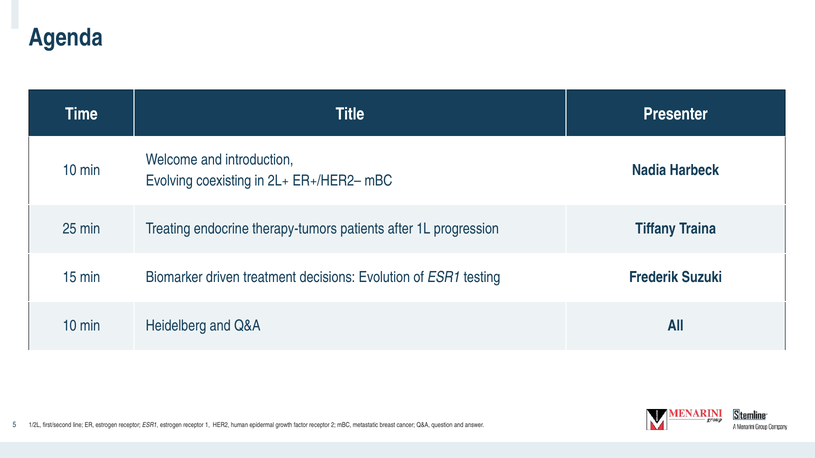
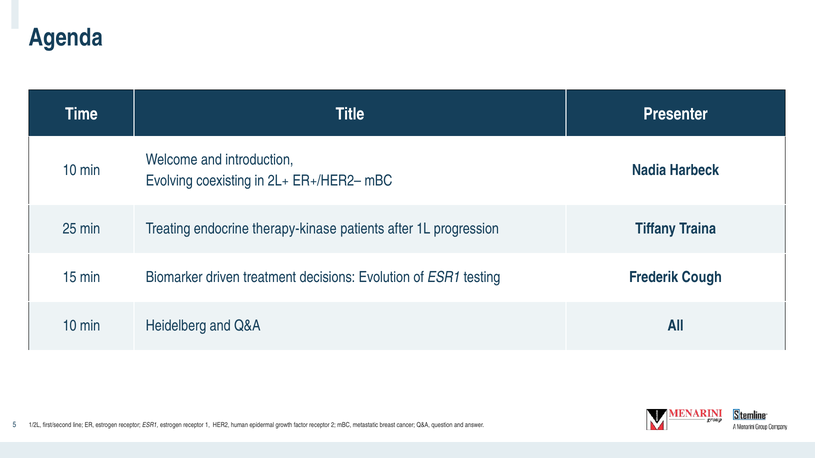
therapy-tumors: therapy-tumors -> therapy-kinase (295, 229)
Suzuki: Suzuki -> Cough (702, 278)
